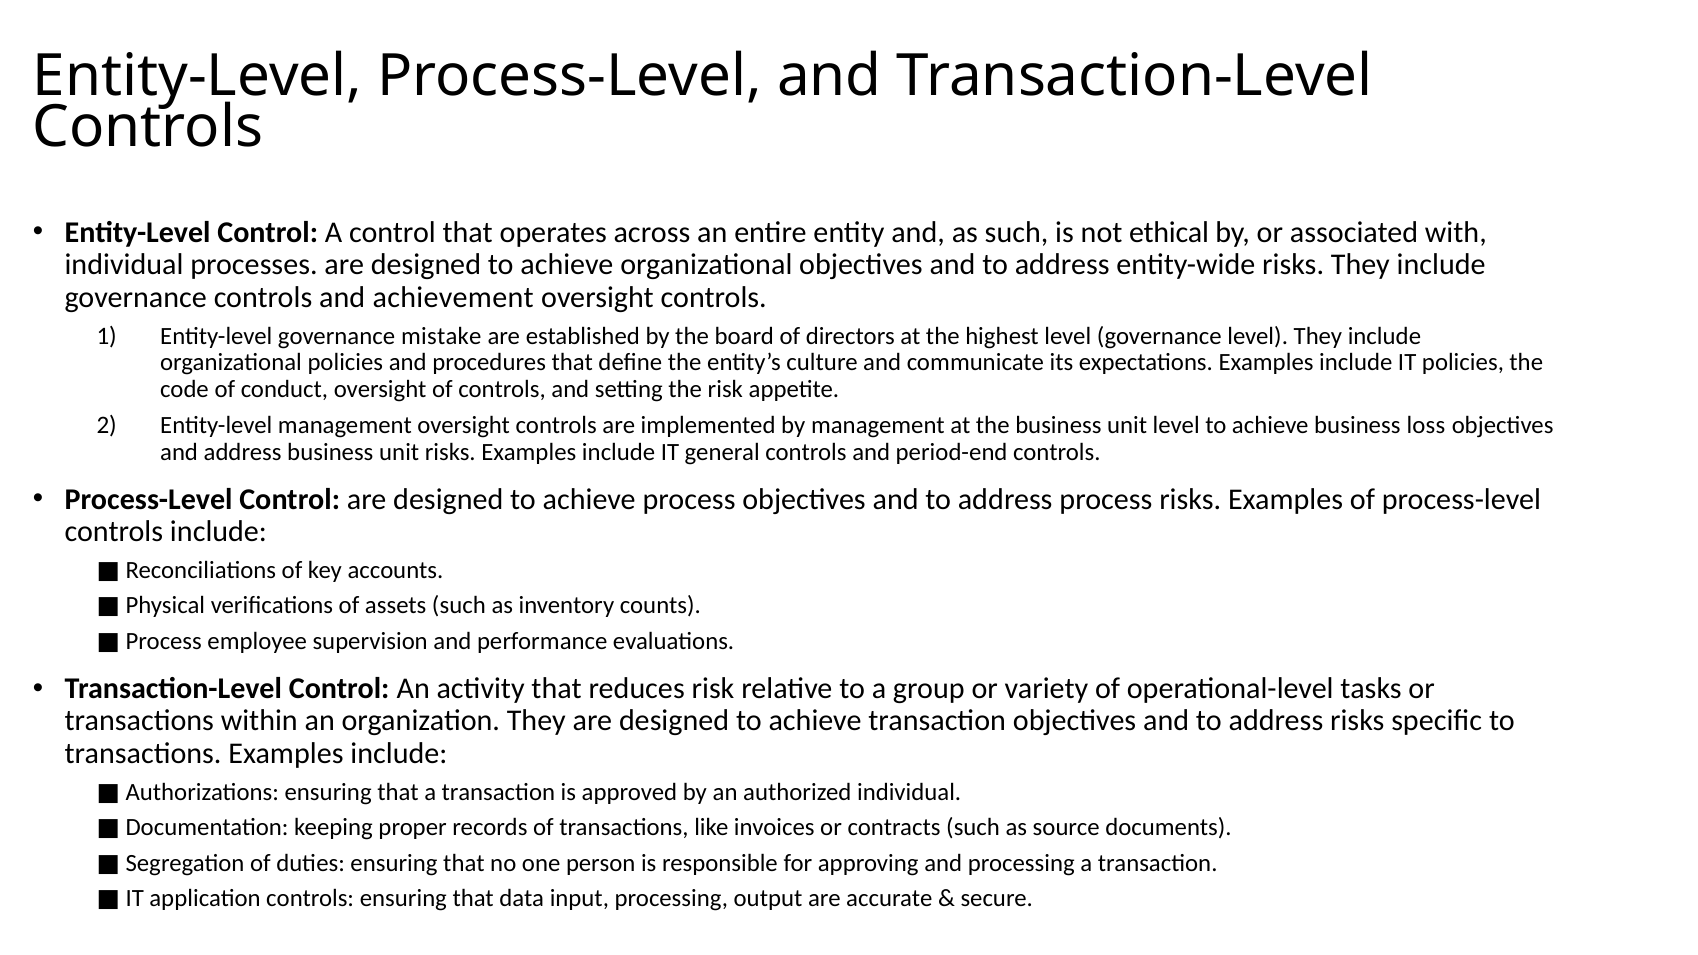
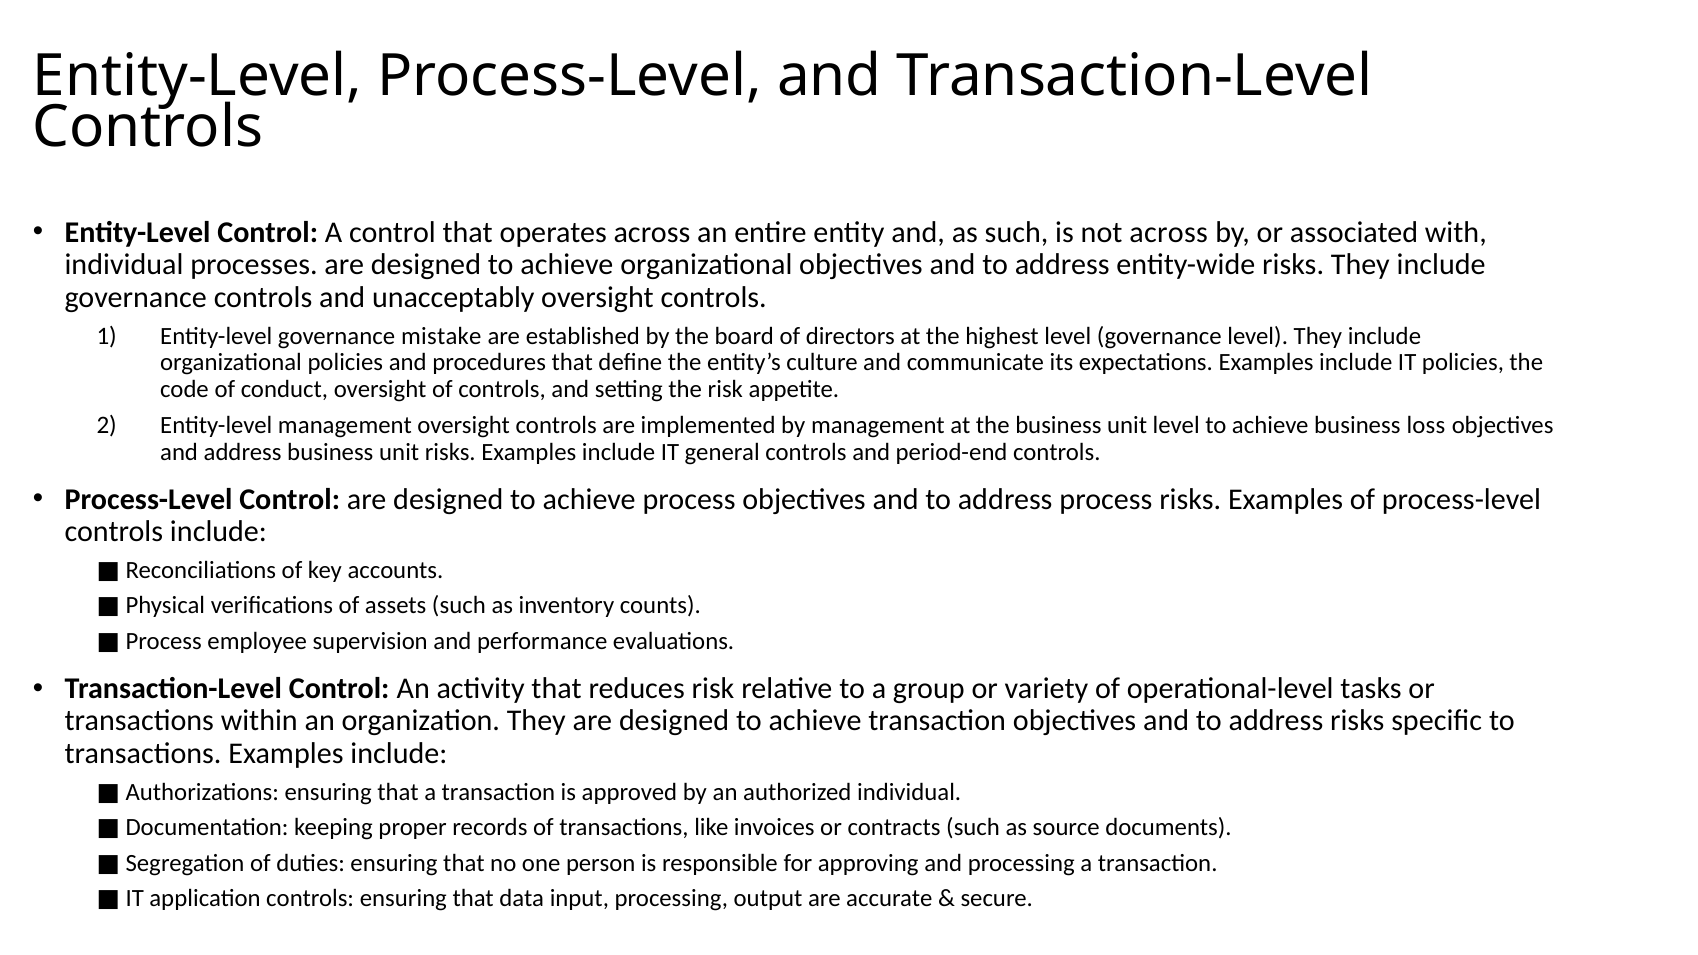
not ethical: ethical -> across (1169, 232)
achievement: achievement -> unacceptably (453, 297)
